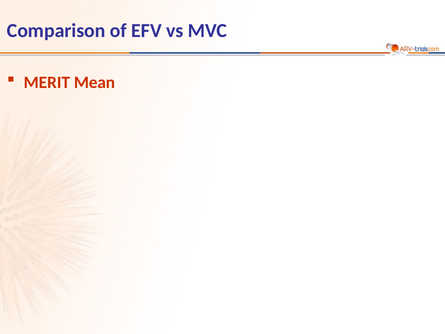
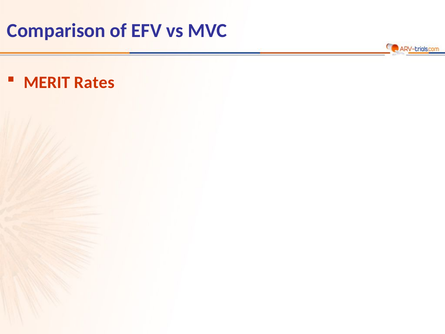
Mean: Mean -> Rates (94, 82)
